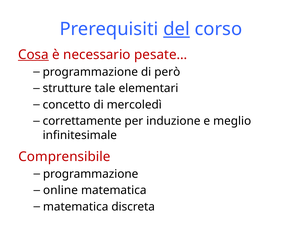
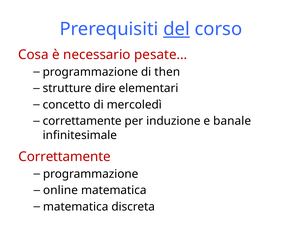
Cosa underline: present -> none (33, 55)
però: però -> then (167, 72)
tale: tale -> dire (105, 89)
meglio: meglio -> banale (232, 121)
Comprensibile: Comprensibile -> Correttamente (65, 157)
